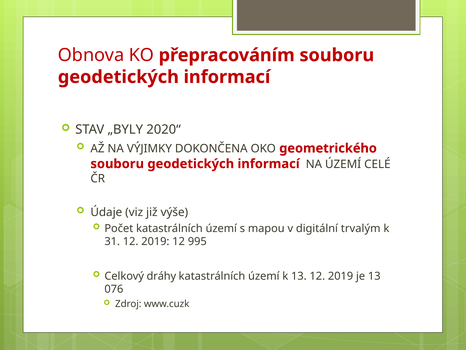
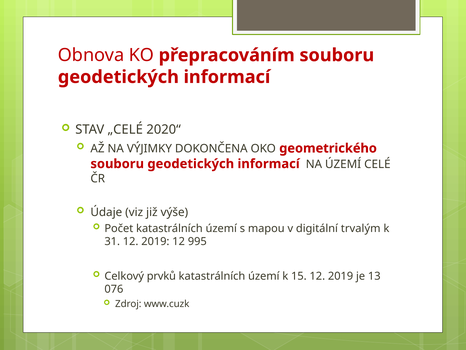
„BYLY: „BYLY -> „CELÉ (125, 129)
dráhy: dráhy -> prvků (161, 276)
k 13: 13 -> 15 (299, 276)
